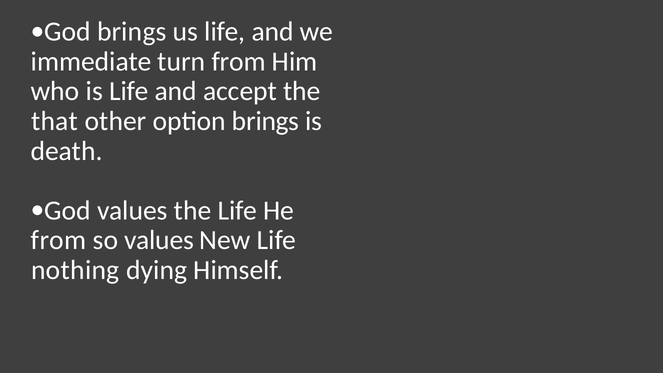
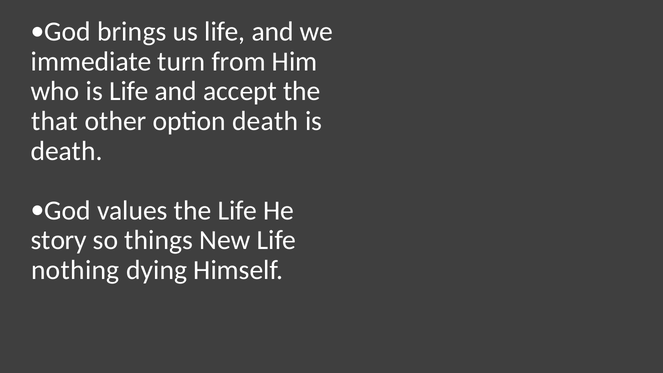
option brings: brings -> death (265, 121)
from: from -> story (59, 240)
so values: values -> things (159, 240)
